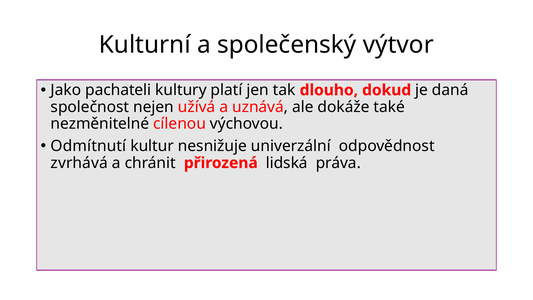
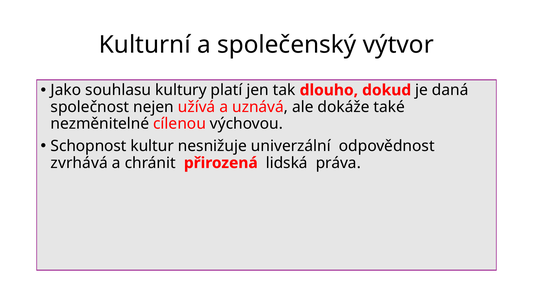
pachateli: pachateli -> souhlasu (118, 90)
Odmítnutí: Odmítnutí -> Schopnost (89, 146)
